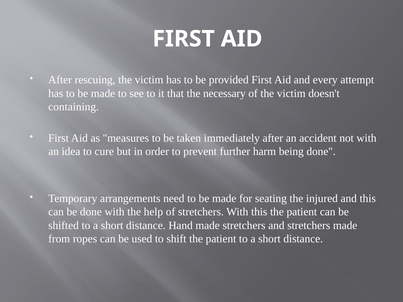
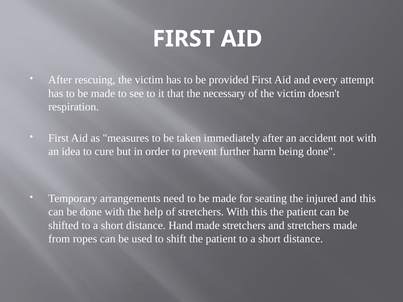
containing: containing -> respiration (74, 107)
